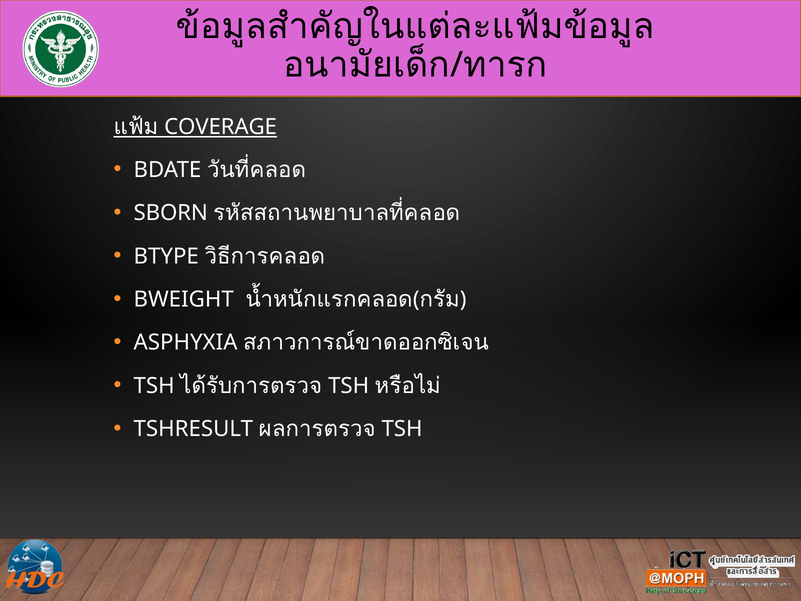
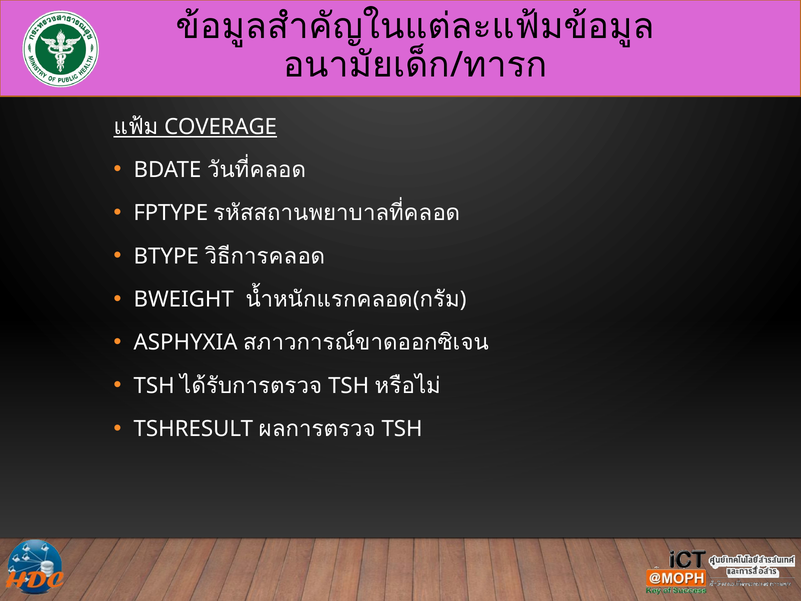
SBORN: SBORN -> FPTYPE (171, 213)
